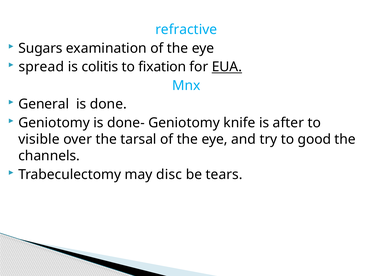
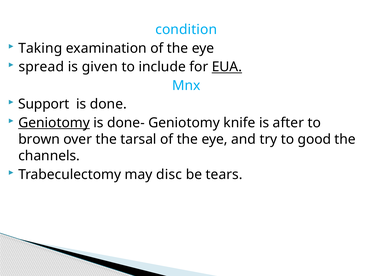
refractive: refractive -> condition (186, 30)
Sugars: Sugars -> Taking (40, 48)
colitis: colitis -> given (100, 67)
fixation: fixation -> include (162, 67)
General: General -> Support (44, 104)
Geniotomy underline: none -> present (54, 123)
visible: visible -> brown (39, 139)
